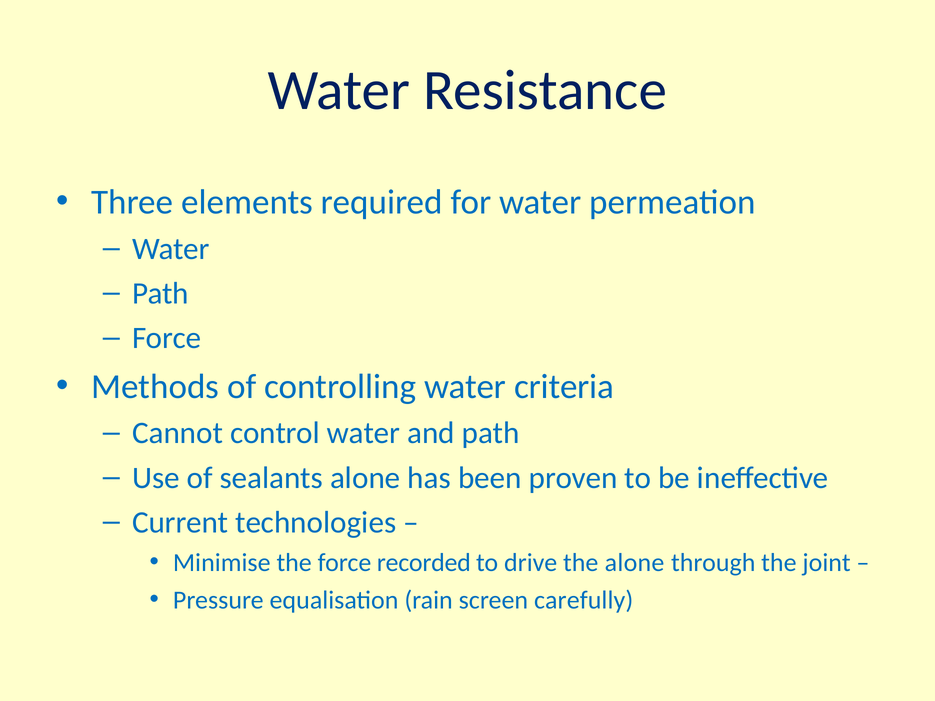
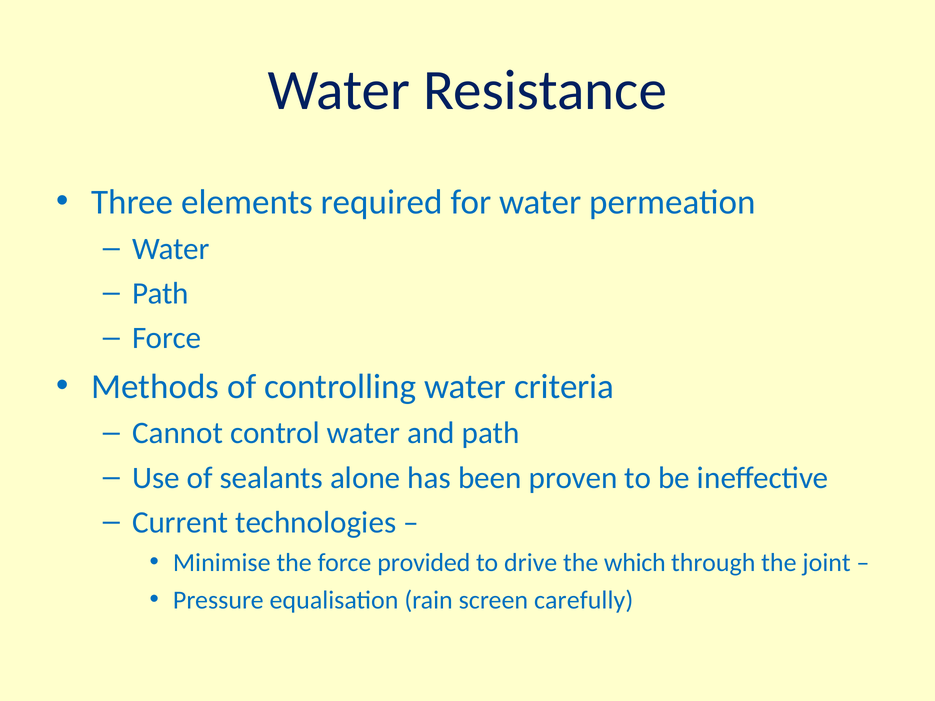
recorded: recorded -> provided (424, 563)
the alone: alone -> which (635, 563)
